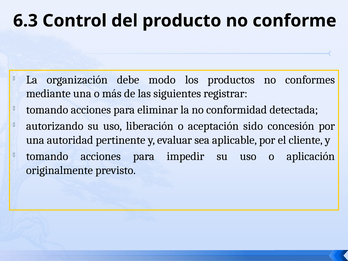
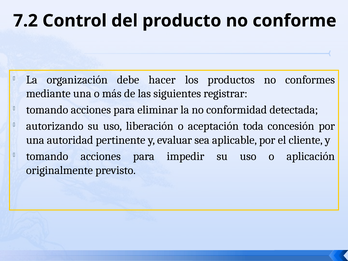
6.3: 6.3 -> 7.2 (25, 21)
modo: modo -> hacer (162, 80)
sido: sido -> toda (253, 126)
